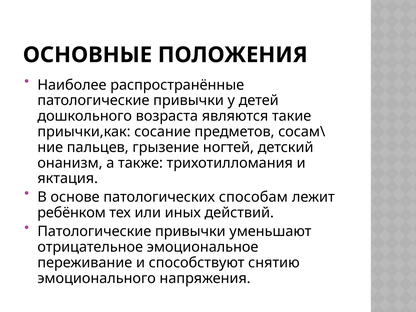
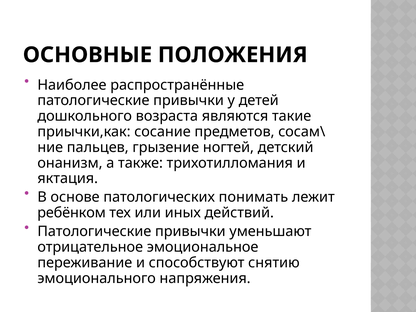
способам: способам -> понимать (253, 197)
